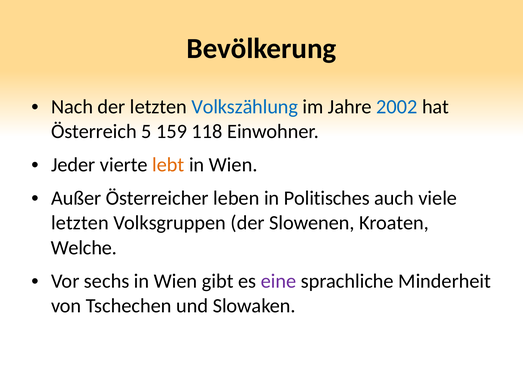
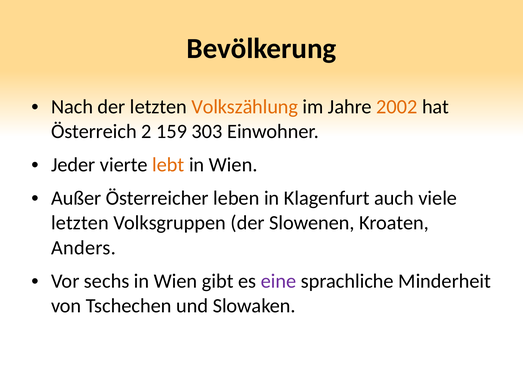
Volkszählung colour: blue -> orange (245, 107)
2002 colour: blue -> orange (397, 107)
5: 5 -> 2 (146, 132)
118: 118 -> 303 (207, 132)
Politisches: Politisches -> Klagenfurt (327, 198)
Welche: Welche -> Anders (84, 248)
